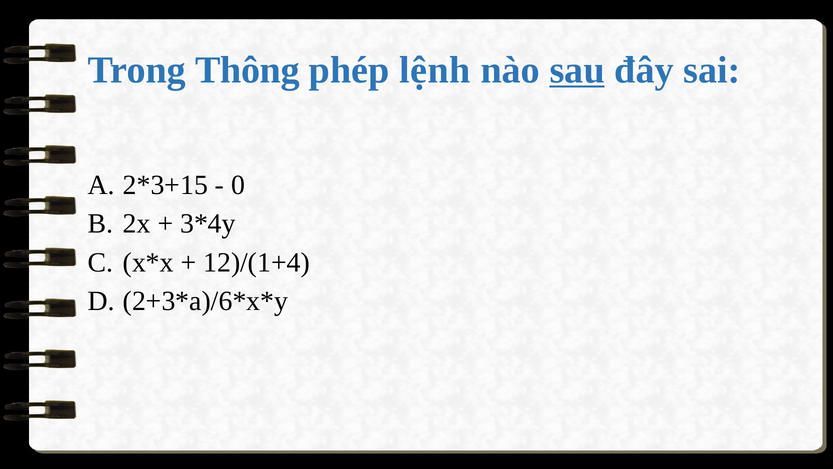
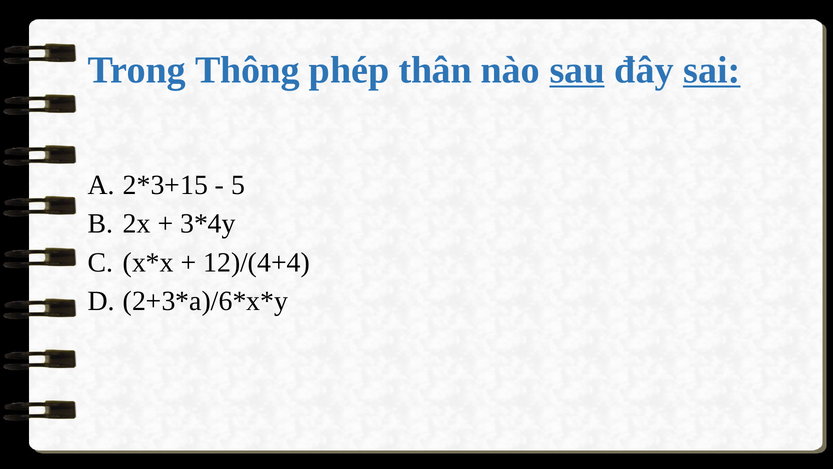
lệnh: lệnh -> thân (435, 70)
sai underline: none -> present (712, 70)
0: 0 -> 5 (238, 185)
12)/(1+4: 12)/(1+4 -> 12)/(4+4 (257, 262)
